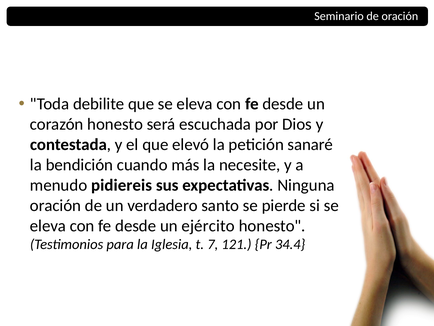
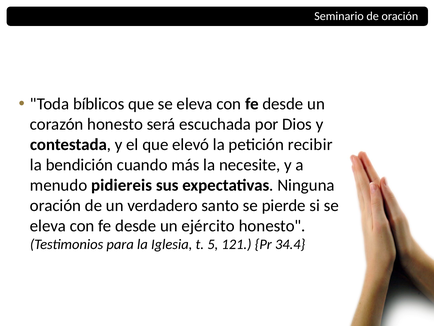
debilite: debilite -> bíblicos (99, 104)
sanaré: sanaré -> recibir (310, 144)
7: 7 -> 5 (213, 244)
